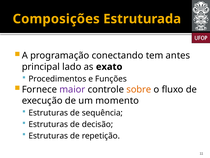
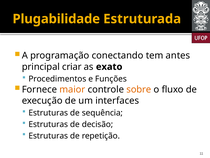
Composições: Composições -> Plugabilidade (56, 19)
lado: lado -> criar (72, 67)
maior colour: purple -> orange (72, 89)
momento: momento -> interfaces (117, 100)
